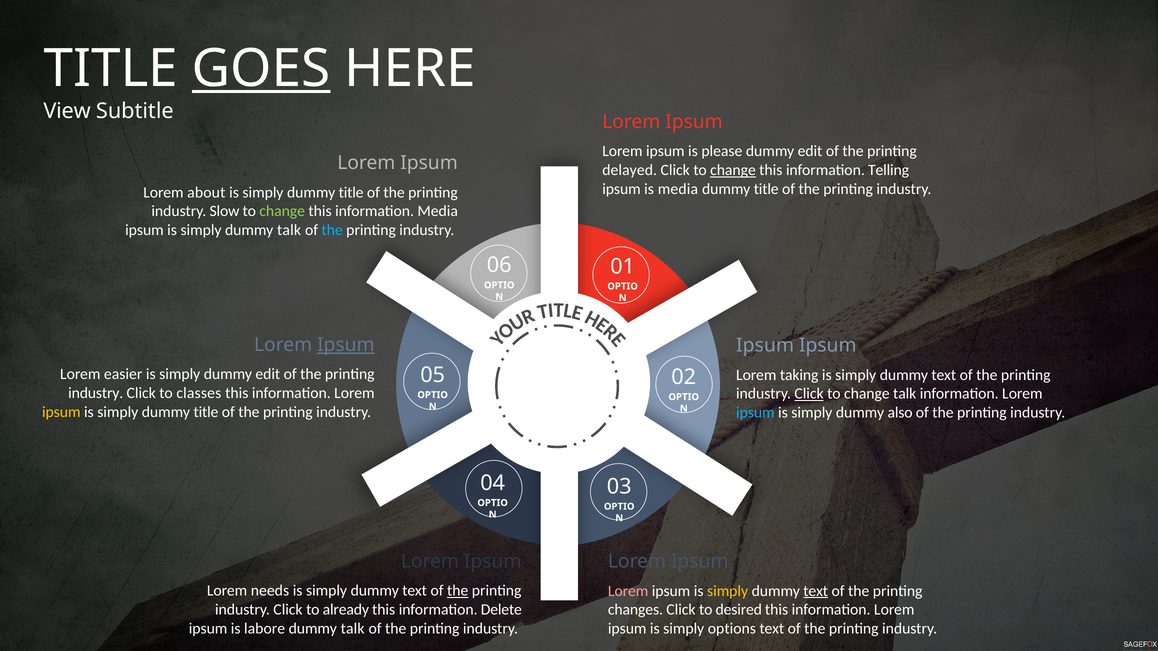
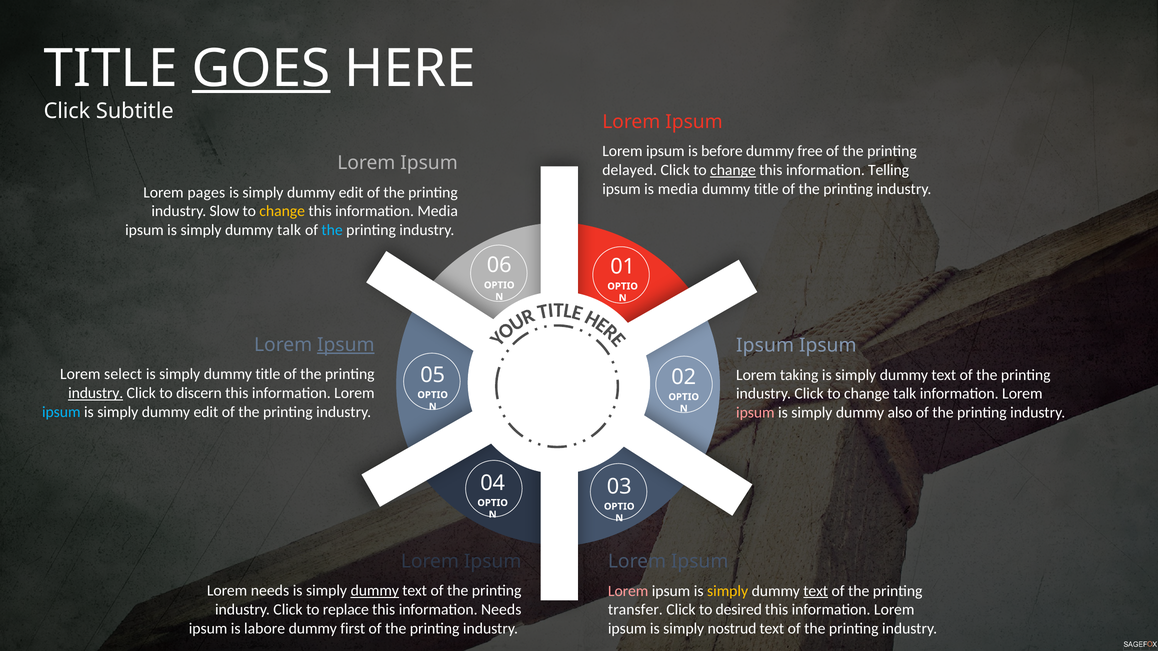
View: View -> Click (67, 111)
please: please -> before (722, 151)
edit: edit -> free (810, 151)
about: about -> pages (206, 192)
title: title -> edit (351, 192)
change colour: light green -> yellow (282, 211)
easier: easier -> select (123, 375)
simply dummy edit: edit -> title (268, 375)
industry underline: none -> present (96, 393)
classes: classes -> discern (199, 393)
Click underline: present -> none (809, 394)
ipsum colour: yellow -> light blue (61, 412)
title: title -> edit (206, 412)
ipsum colour: light blue -> pink (755, 413)
dummy underline: none -> present (375, 591)
the underline: present -> none (458, 591)
already: already -> replace (346, 610)
information Delete: Delete -> Needs (501, 610)
changes: changes -> transfer (635, 610)
talk: talk -> first (353, 629)
options: options -> nostrud (732, 629)
